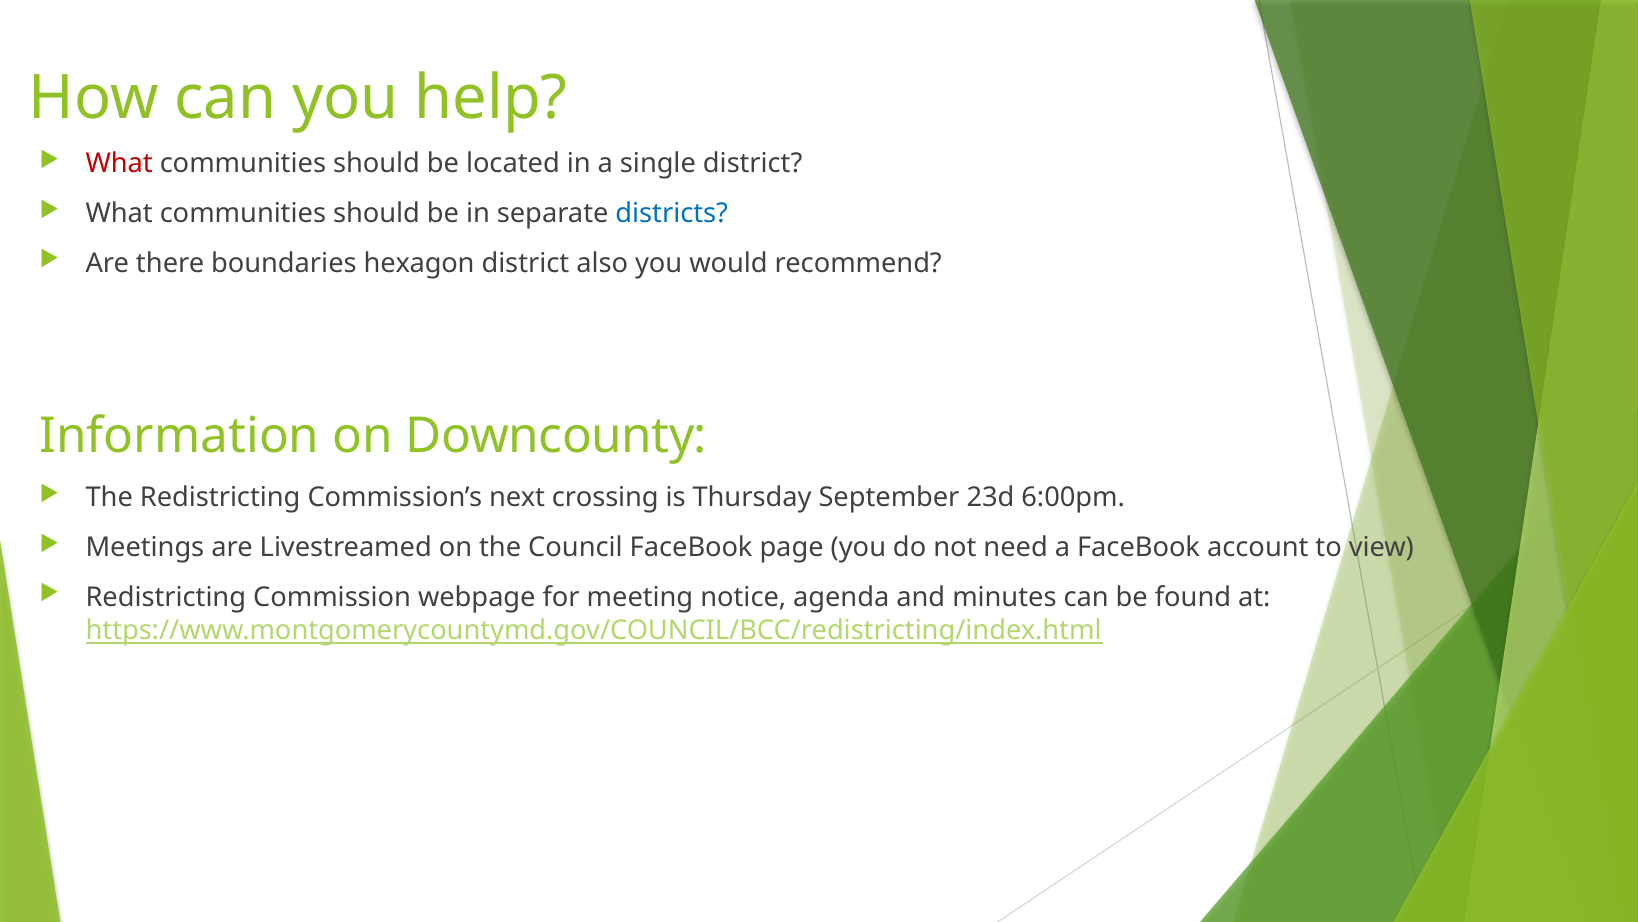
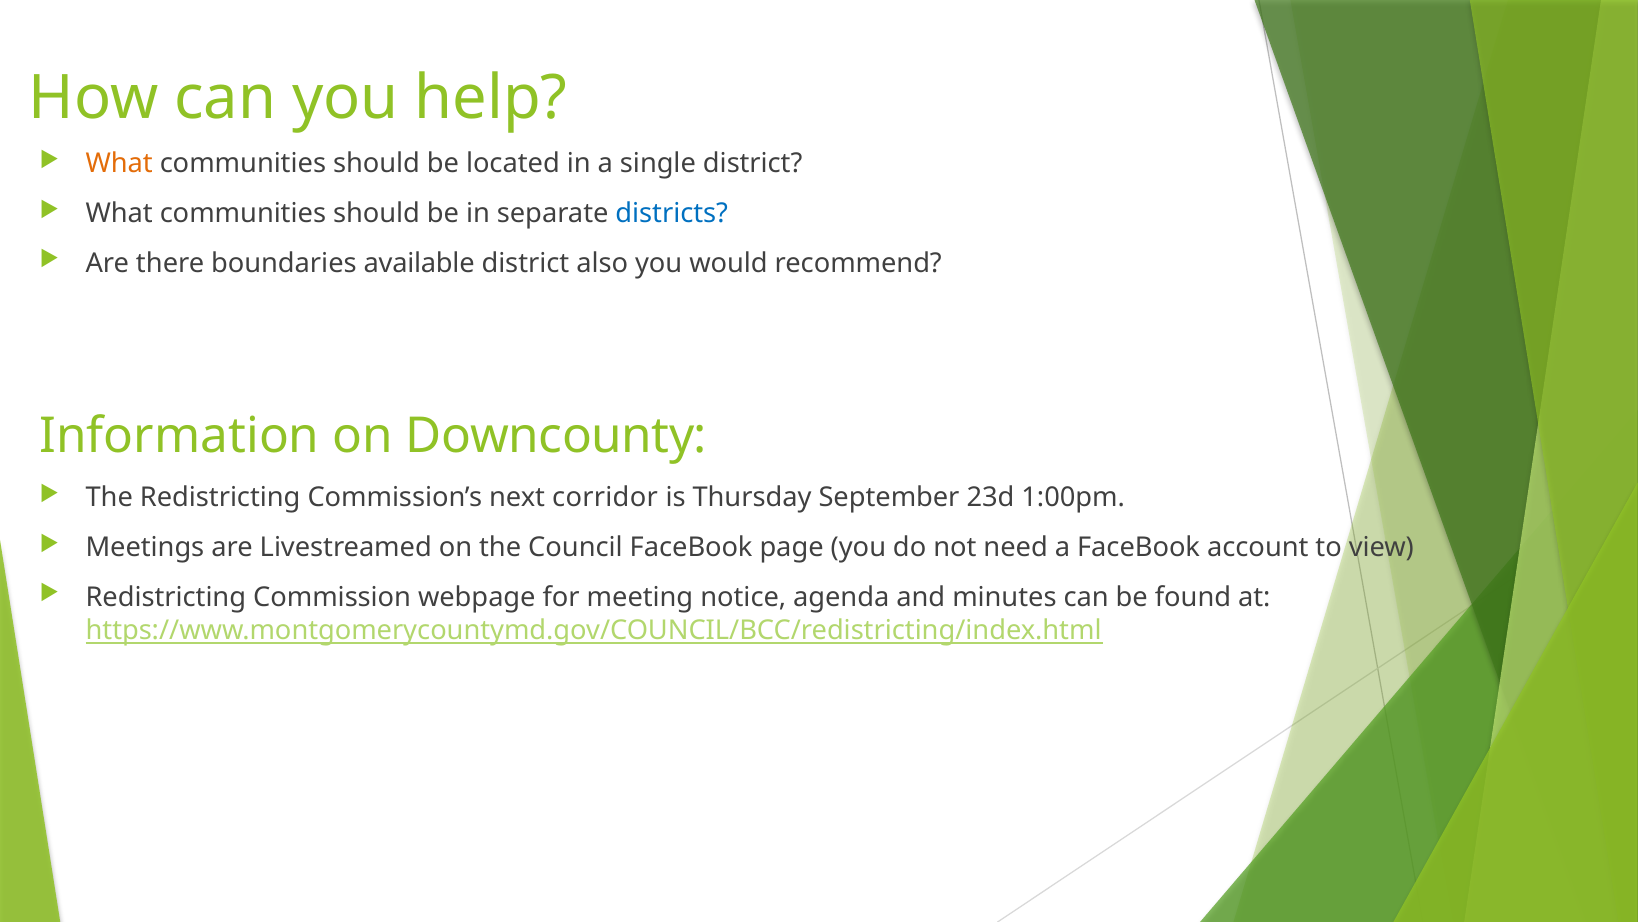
What colour: red -> orange (119, 164)
hexagon: hexagon -> available (419, 263)
crossing: crossing -> corridor (605, 498)
6:00pm: 6:00pm -> 1:00pm (1073, 498)
